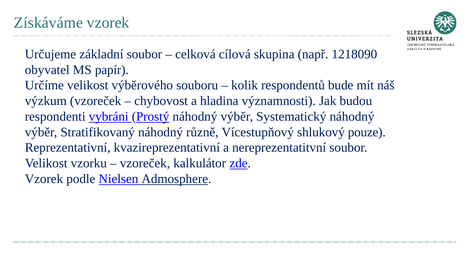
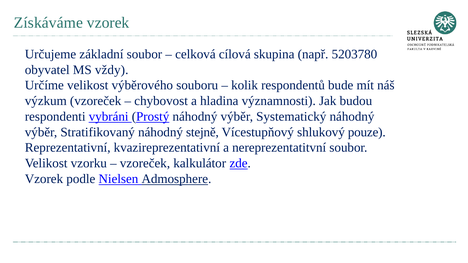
1218090: 1218090 -> 5203780 (354, 54)
papír: papír -> vždy (112, 70)
různě: různě -> stejně (202, 132)
